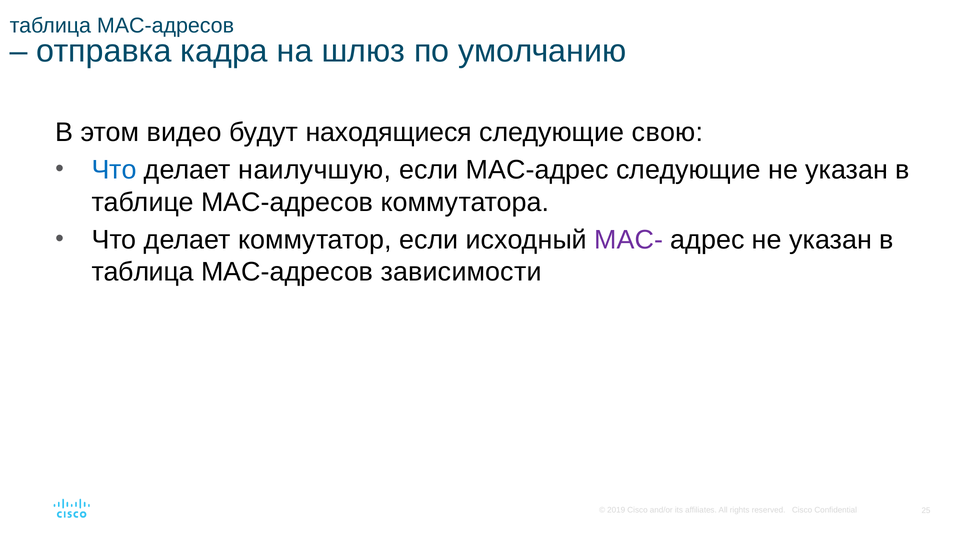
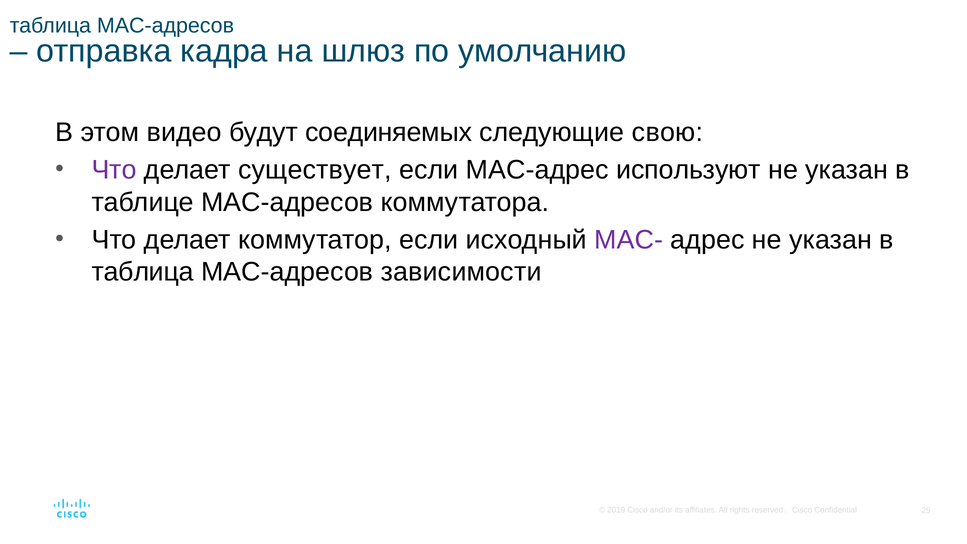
находящиеся: находящиеся -> соединяемых (389, 132)
Что colour: blue -> purple (114, 170)
наилучшую: наилучшую -> существует (315, 170)
MAC-адрес следующие: следующие -> используют (688, 170)
